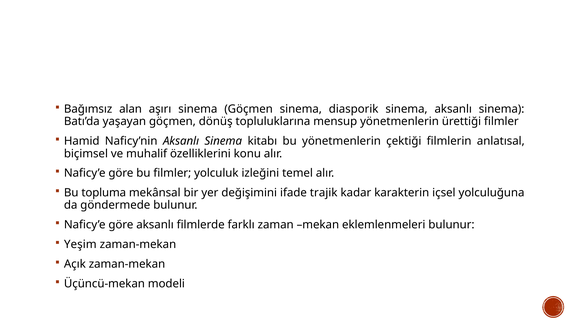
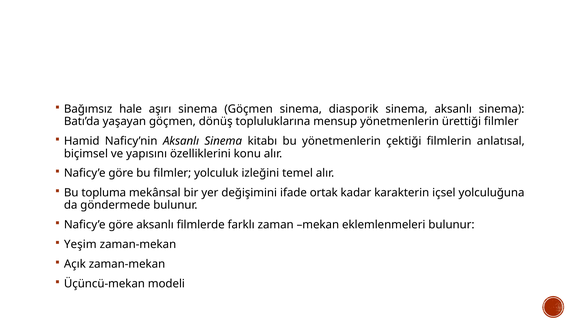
alan: alan -> hale (131, 109)
muhalif: muhalif -> yapısını (147, 154)
trajik: trajik -> ortak (324, 193)
